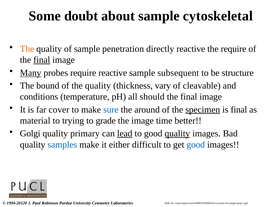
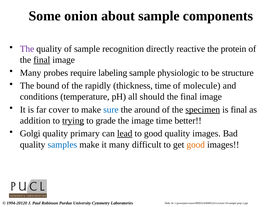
doubt: doubt -> onion (81, 16)
cytoskeletal: cytoskeletal -> components (218, 16)
The colour: orange -> purple (27, 49)
penetration: penetration -> recognition (123, 49)
the require: require -> protein (234, 49)
Many underline: present -> none (31, 73)
require reactive: reactive -> labeling (113, 73)
subsequent: subsequent -> physiologic (178, 73)
of the quality: quality -> rapidly (98, 85)
thickness vary: vary -> time (163, 85)
cleavable: cleavable -> molecule (202, 85)
material: material -> addition (35, 120)
trying underline: none -> present (73, 120)
quality underline: present -> none (177, 133)
it either: either -> many (119, 144)
good colour: blue -> orange (196, 144)
